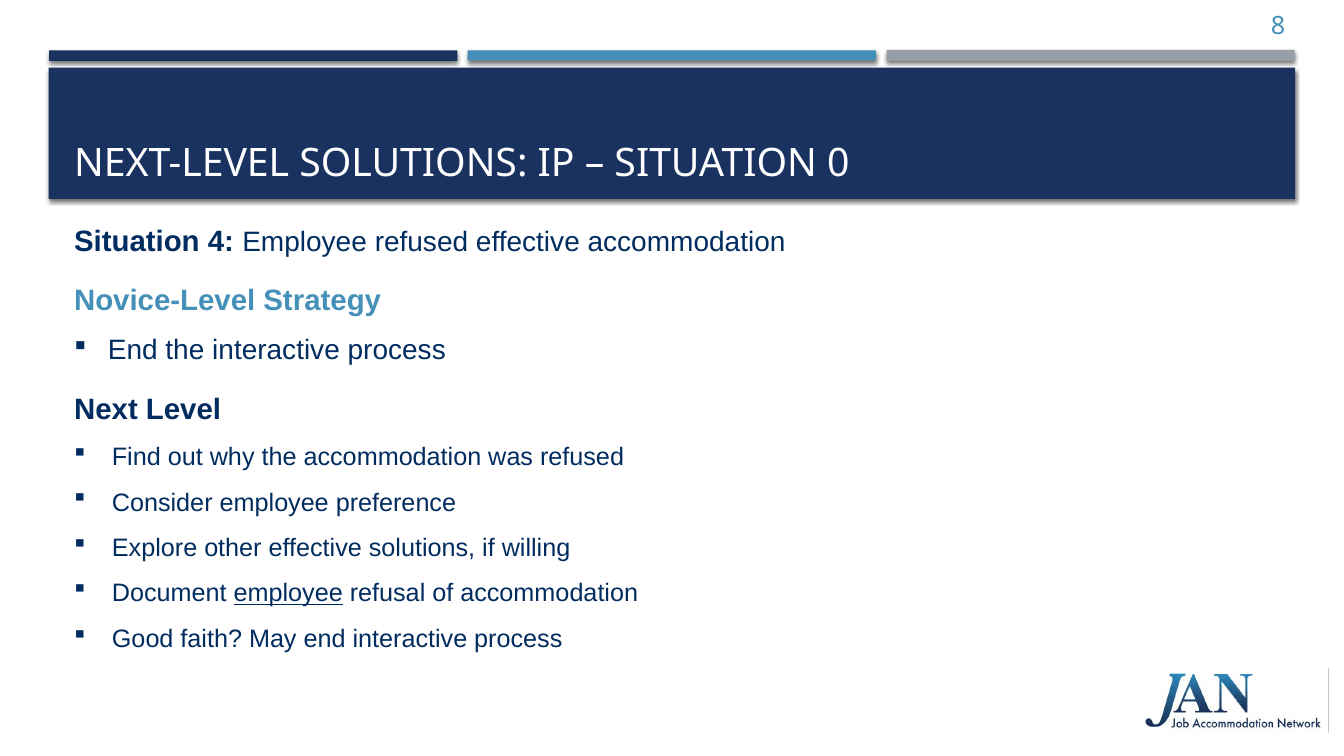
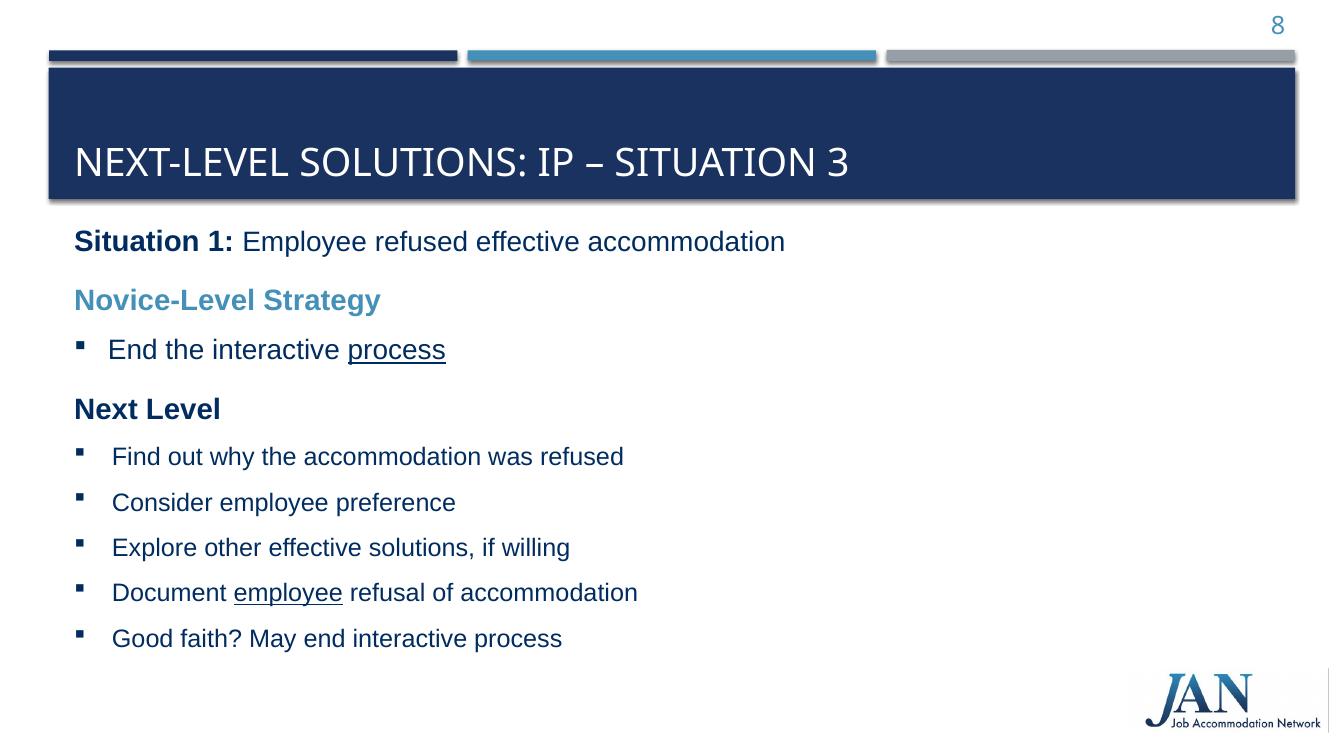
0: 0 -> 3 (838, 163)
4: 4 -> 1 (221, 242)
process underline: none -> present (397, 351)
